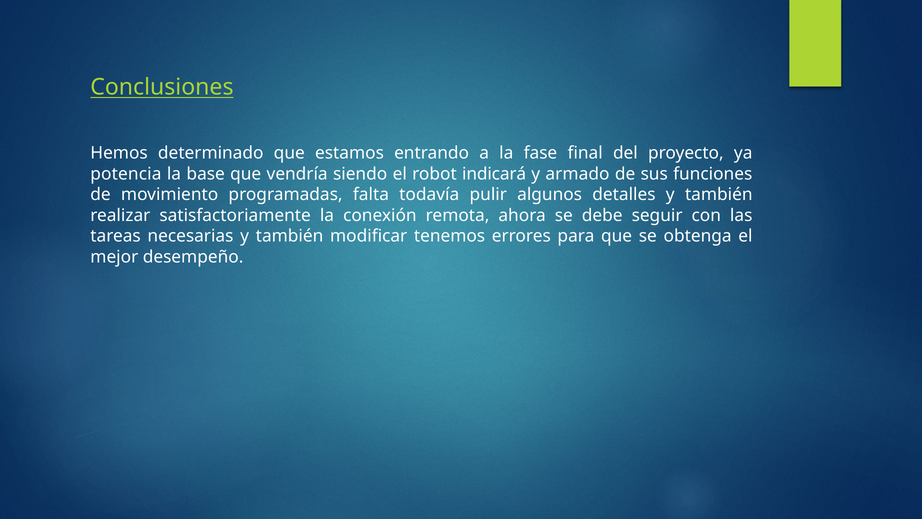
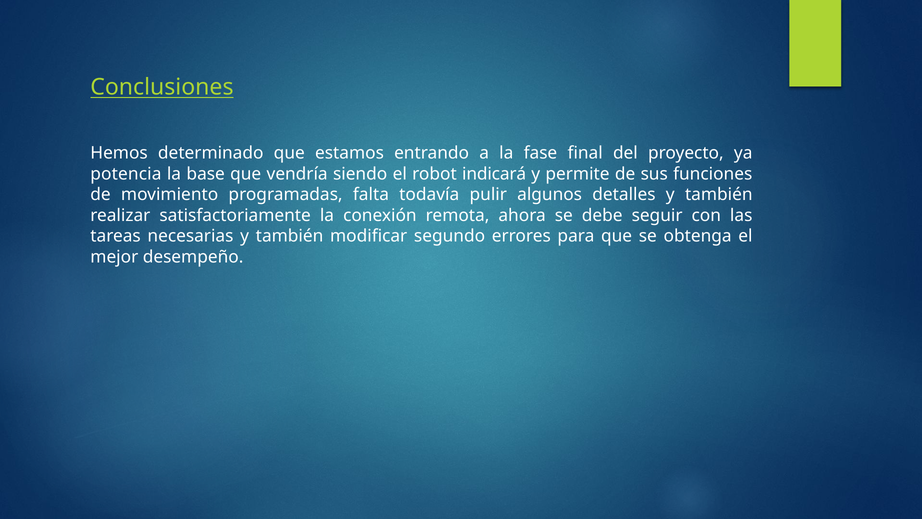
armado: armado -> permite (578, 174)
tenemos: tenemos -> segundo (450, 236)
